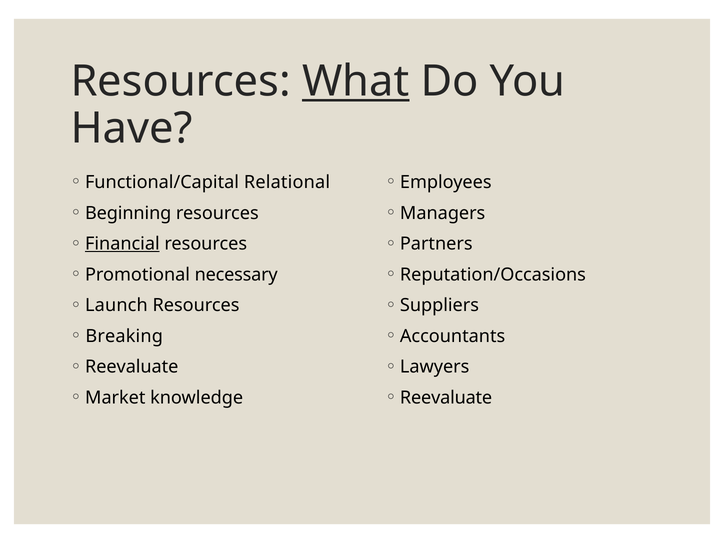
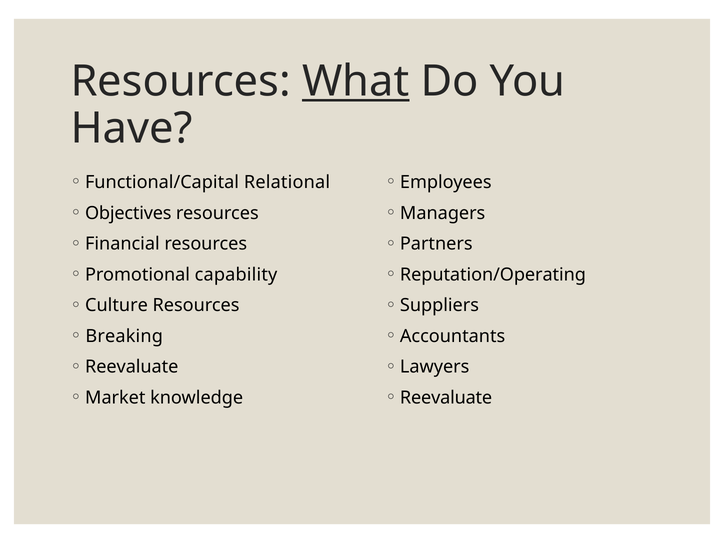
Beginning: Beginning -> Objectives (128, 213)
Financial underline: present -> none (122, 244)
necessary: necessary -> capability (236, 275)
Reputation/Occasions: Reputation/Occasions -> Reputation/Operating (493, 275)
Launch: Launch -> Culture (116, 305)
